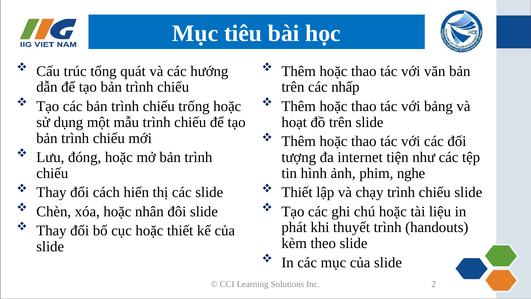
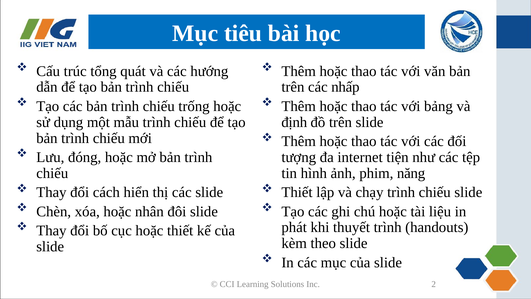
hoạt: hoạt -> định (294, 122)
nghe: nghe -> năng (411, 173)
